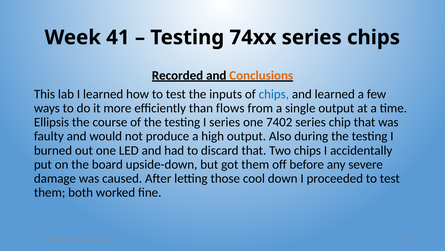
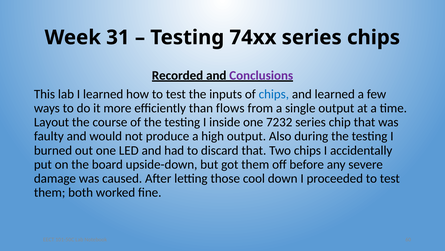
41: 41 -> 31 (118, 37)
Conclusions colour: orange -> purple (261, 75)
Ellipsis: Ellipsis -> Layout (52, 122)
I series: series -> inside (225, 122)
7402: 7402 -> 7232 (279, 122)
